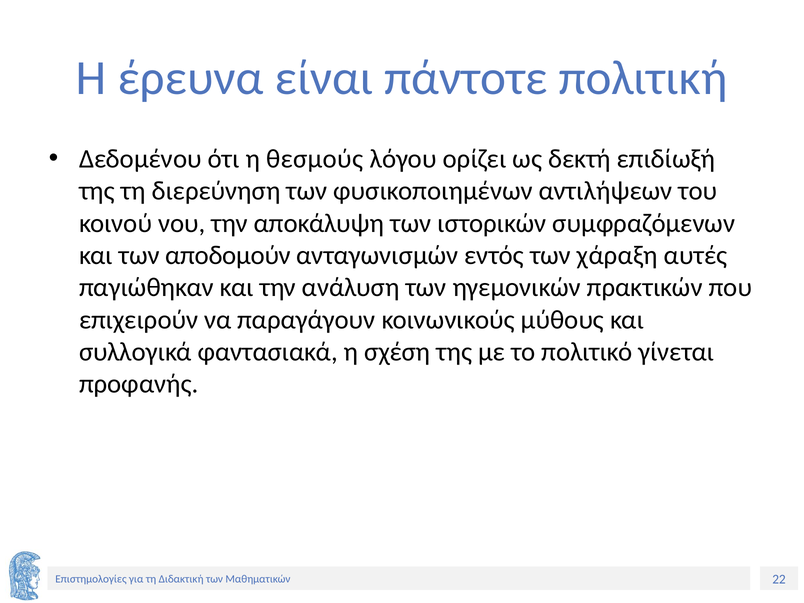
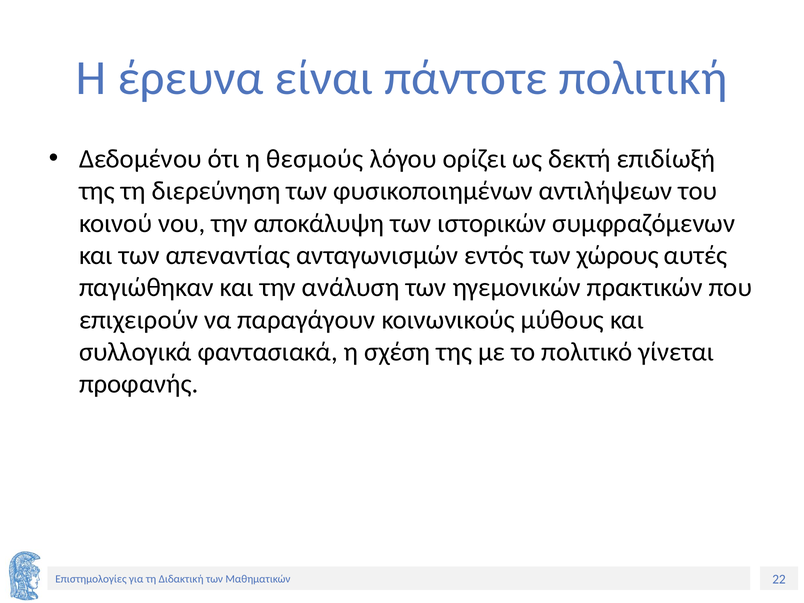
αποδομούν: αποδομούν -> απεναντίας (228, 255)
χάραξη: χάραξη -> χώρους (618, 255)
